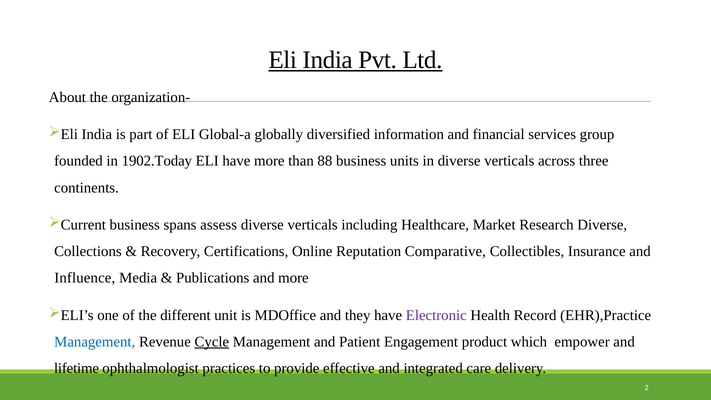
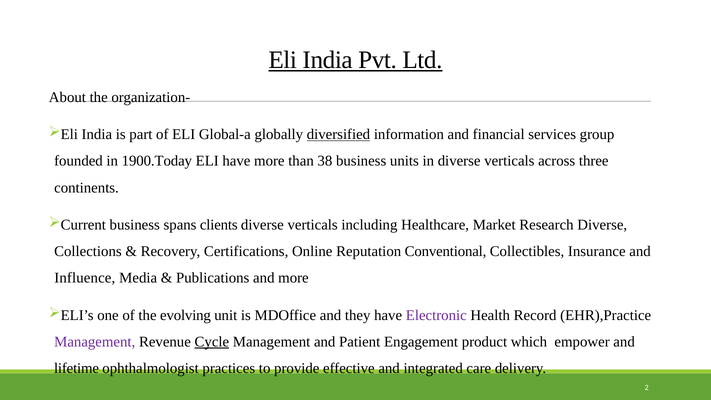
diversified underline: none -> present (338, 134)
1902.Today: 1902.Today -> 1900.Today (157, 161)
88: 88 -> 38 (325, 161)
assess: assess -> clients (219, 225)
Comparative: Comparative -> Conventional (446, 251)
different: different -> evolving (185, 315)
Management colour: blue -> purple (95, 342)
